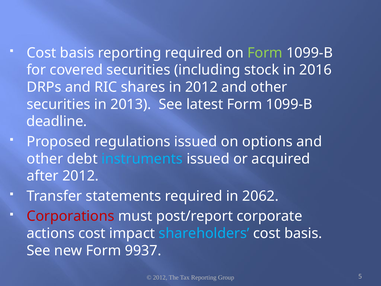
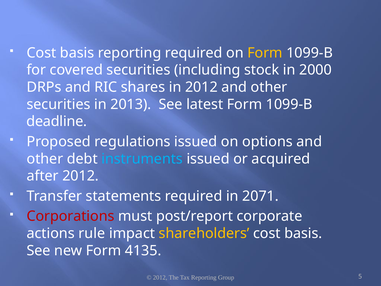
Form colour: light green -> yellow (265, 53)
2016: 2016 -> 2000 (315, 70)
2062: 2062 -> 2071 (260, 196)
actions cost: cost -> rule (92, 233)
shareholders colour: light blue -> yellow (204, 233)
9937: 9937 -> 4135 (143, 250)
